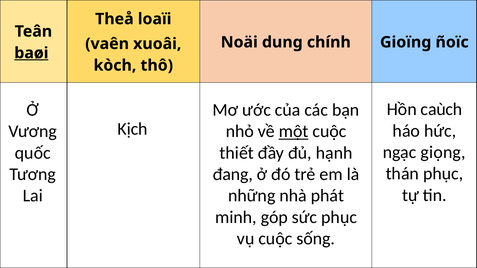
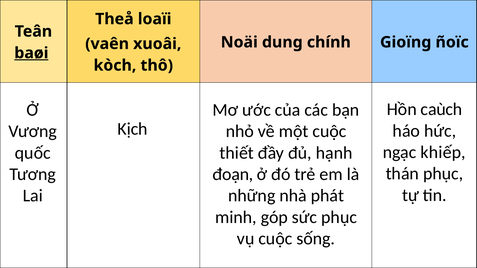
một underline: present -> none (294, 132)
giọng: giọng -> khiếp (443, 152)
đang: đang -> đoạn (233, 174)
